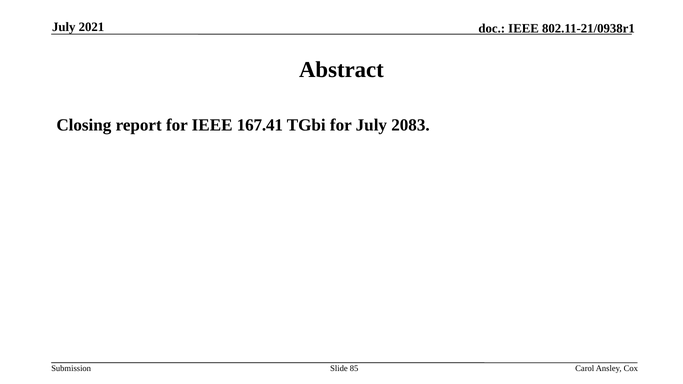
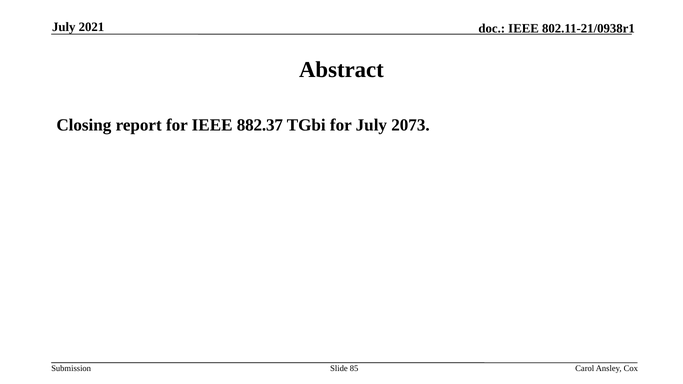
167.41: 167.41 -> 882.37 (260, 125)
2083: 2083 -> 2073 (410, 125)
